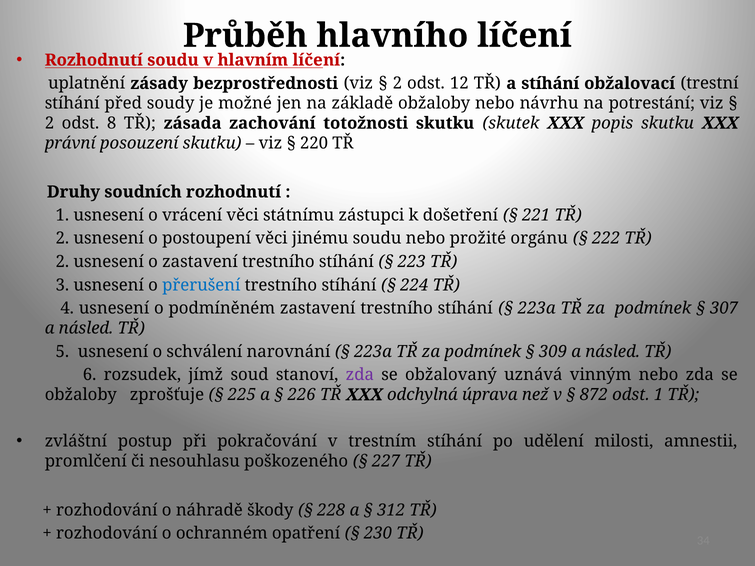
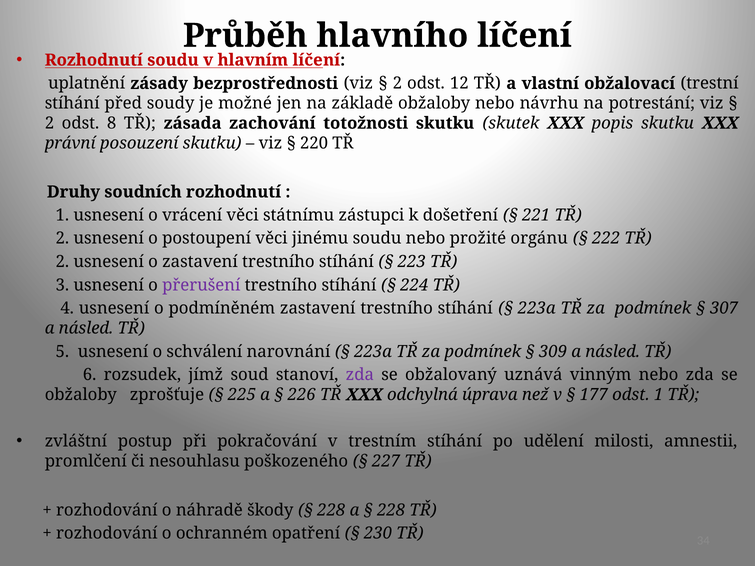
a stíhání: stíhání -> vlastní (550, 83)
přerušení colour: blue -> purple (201, 285)
872: 872 -> 177 (594, 395)
312: 312 -> 228 (391, 510)
